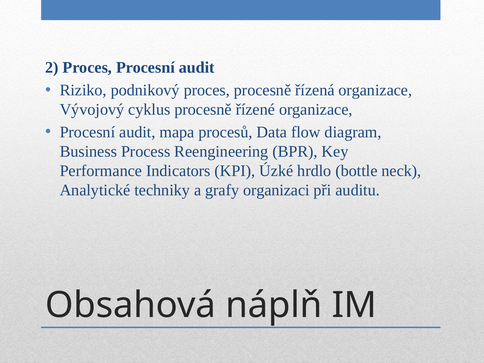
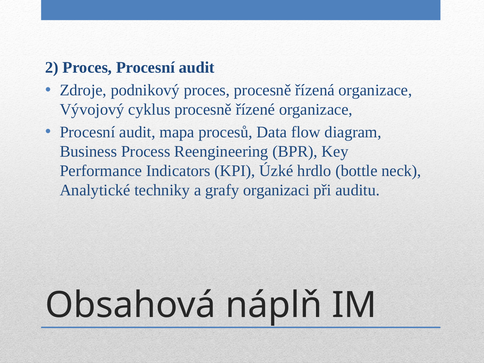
Riziko: Riziko -> Zdroje (83, 90)
